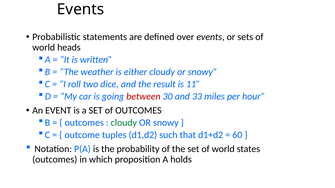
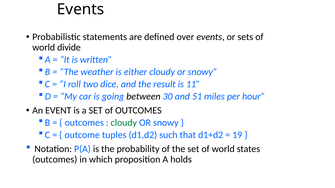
heads: heads -> divide (69, 48)
between colour: red -> black (143, 97)
33: 33 -> 51 (197, 97)
60: 60 -> 19 (237, 135)
